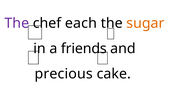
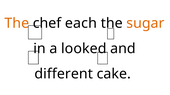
The colour: purple -> orange (17, 23)
friends: friends -> looked (84, 49)
precious: precious -> different (64, 74)
